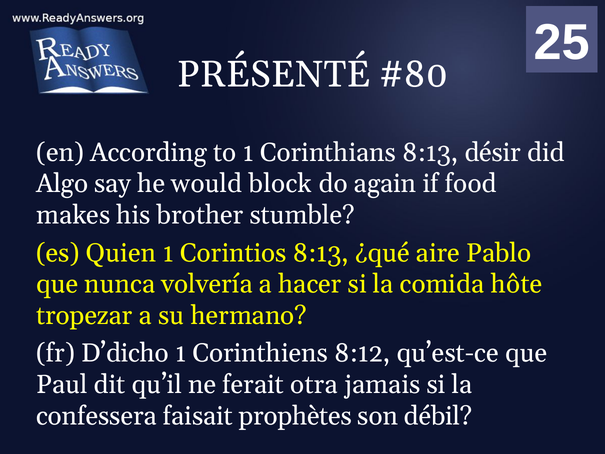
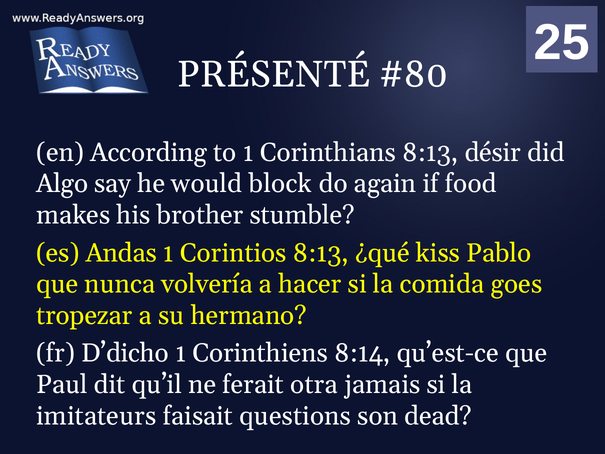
Quien: Quien -> Andas (121, 253)
aire: aire -> kiss (438, 253)
hôte: hôte -> goes (517, 284)
8:12: 8:12 -> 8:14 (362, 353)
confessera: confessera -> imitateurs (96, 416)
prophètes: prophètes -> questions (295, 416)
débil: débil -> dead (438, 416)
